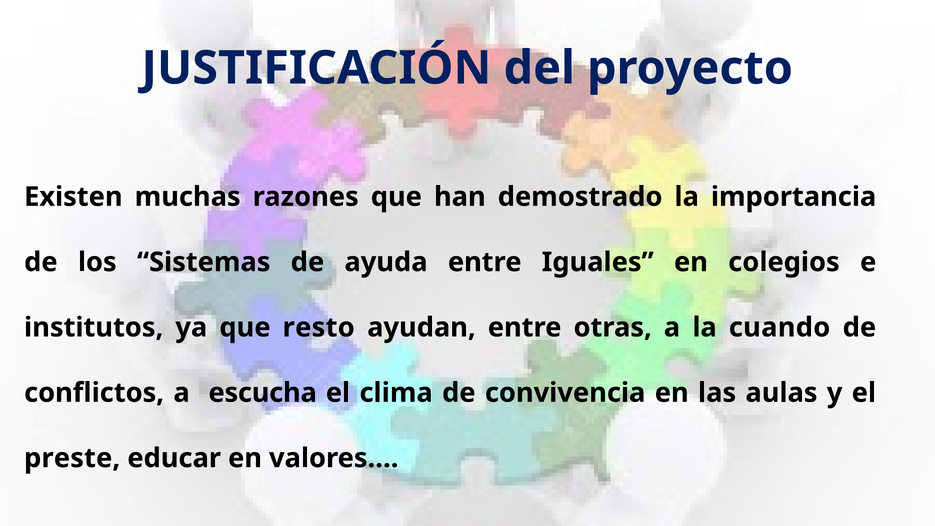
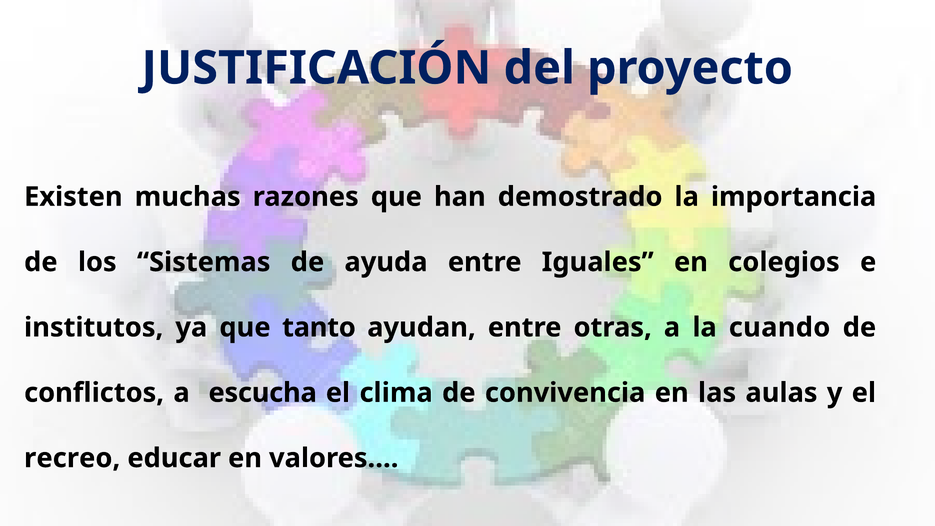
resto: resto -> tanto (319, 327)
preste: preste -> recreo (72, 458)
